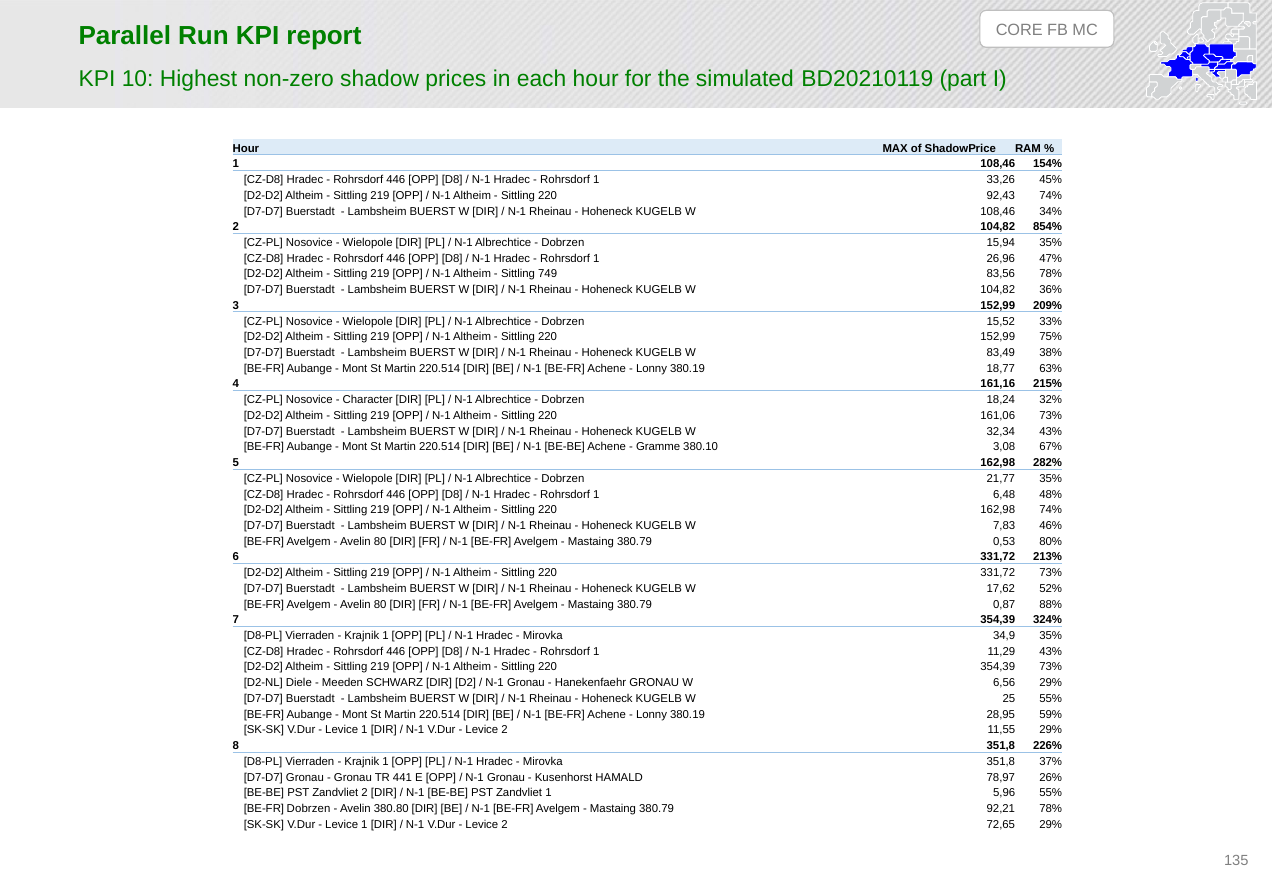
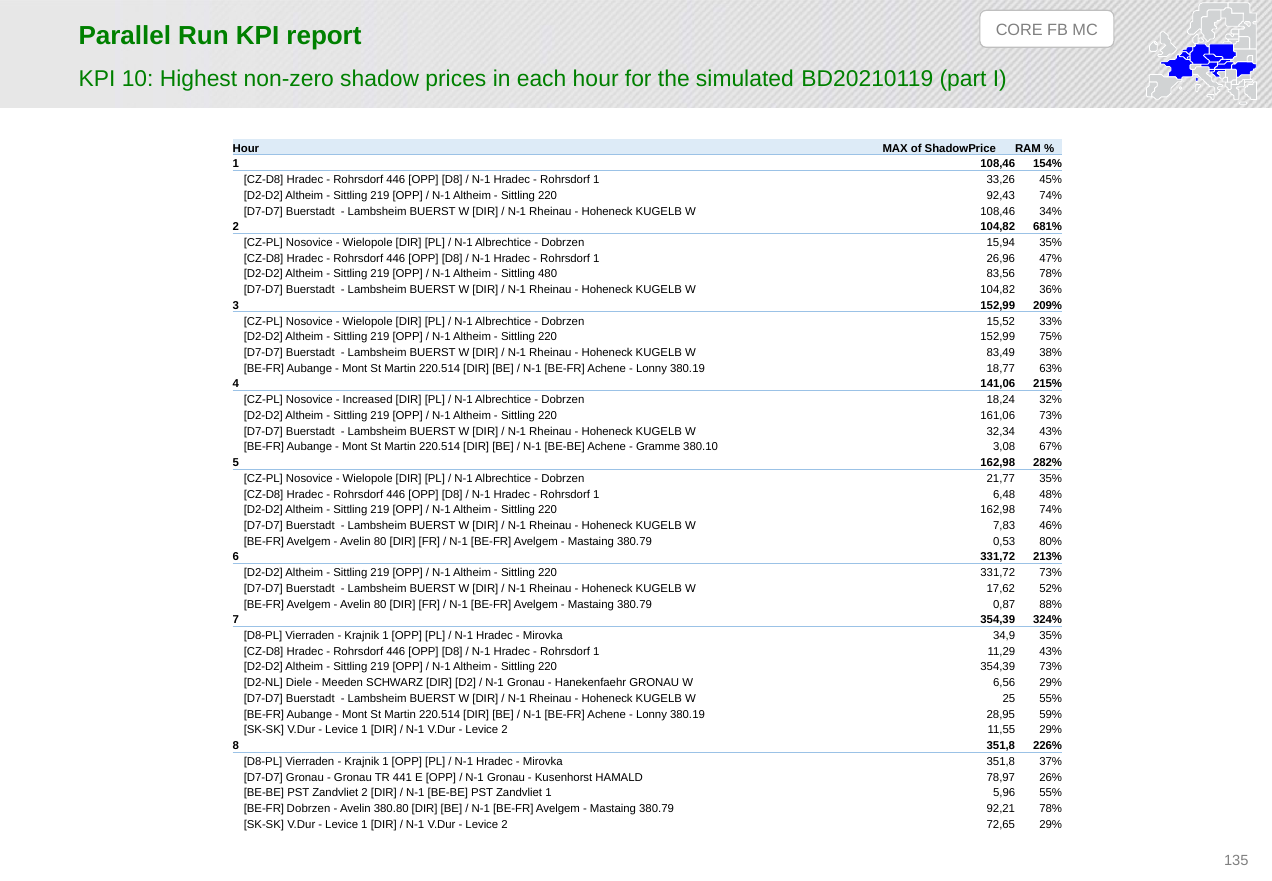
854%: 854% -> 681% (1048, 227)
749: 749 -> 480 (548, 274)
161,16: 161,16 -> 141,06 (998, 384)
Character: Character -> Increased (368, 400)
